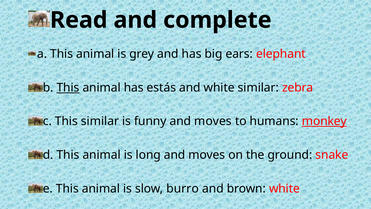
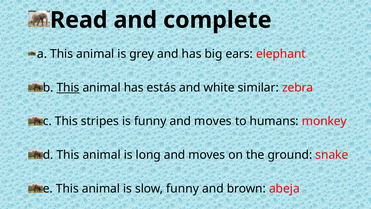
This similar: similar -> stripes (100, 121)
monkey underline: present -> none (324, 121)
slow burro: burro -> funny (183, 188)
brown white: white -> abeja (284, 188)
